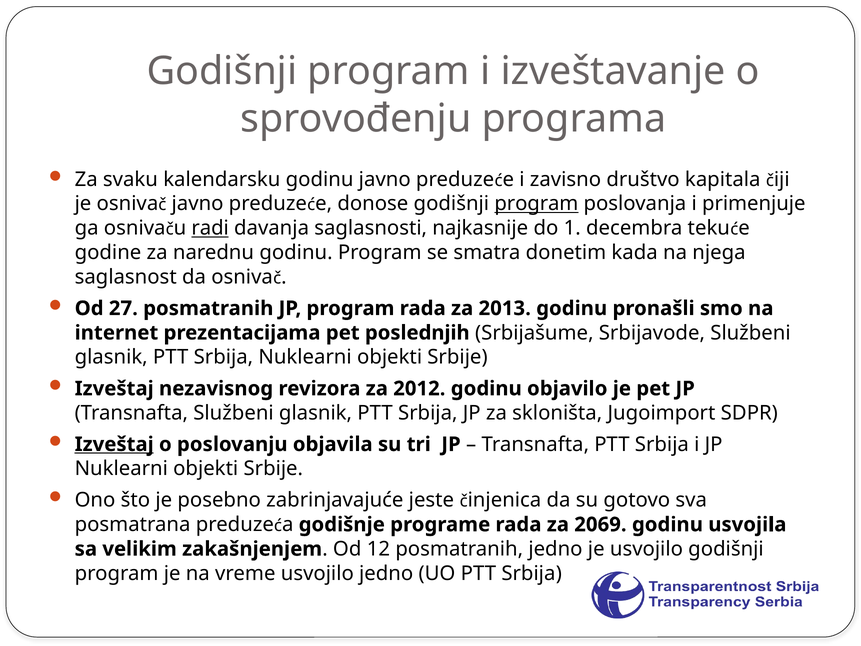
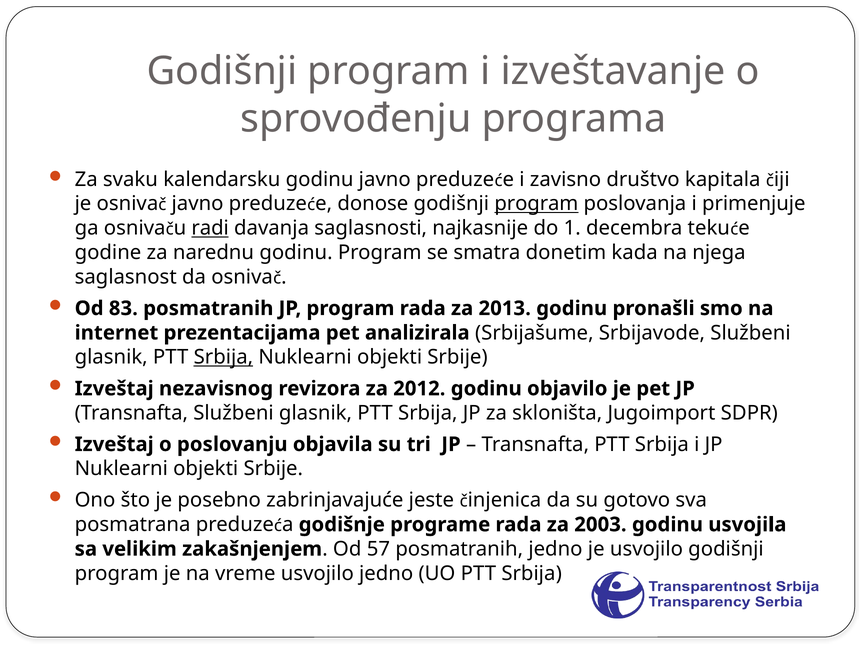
27: 27 -> 83 (123, 308)
poslednjih: poslednjih -> analizirala (417, 333)
Srbija underline: none -> present (223, 357)
Izveštaj underline: present -> none (114, 444)
2069: 2069 -> 2003 (600, 524)
12: 12 -> 57 (378, 549)
